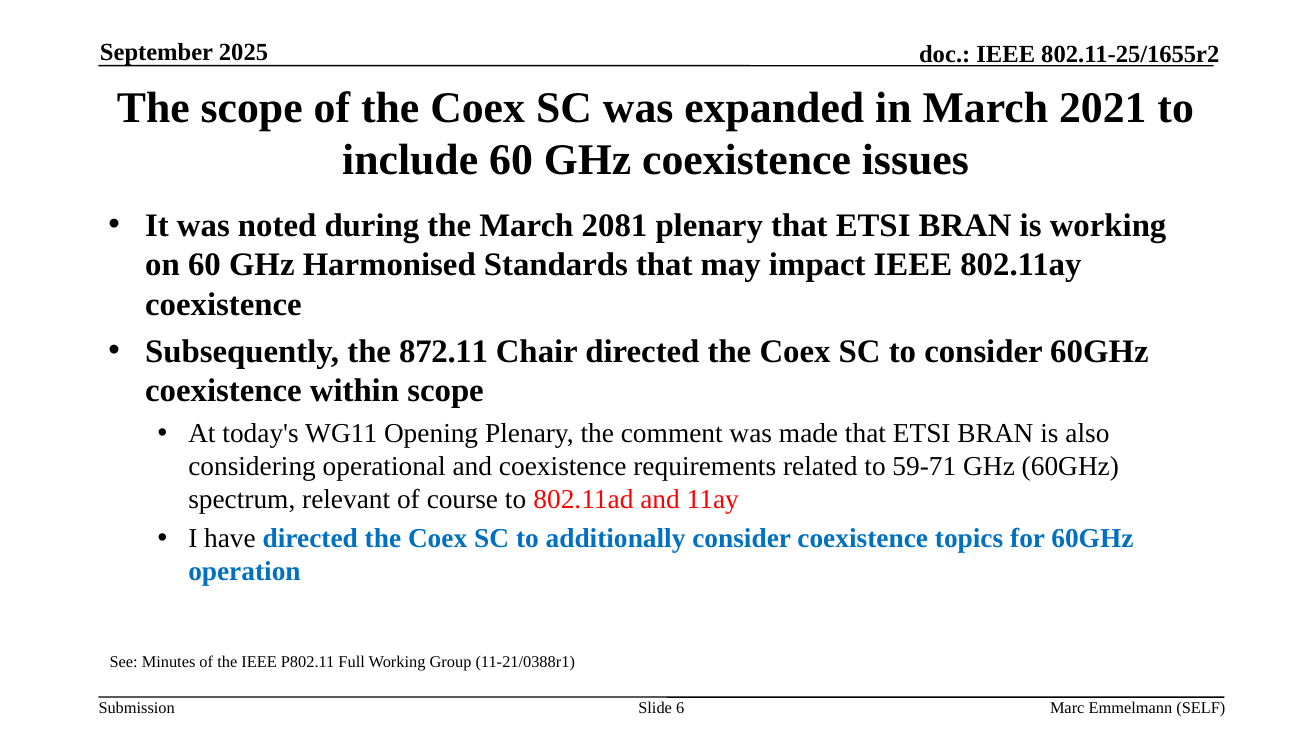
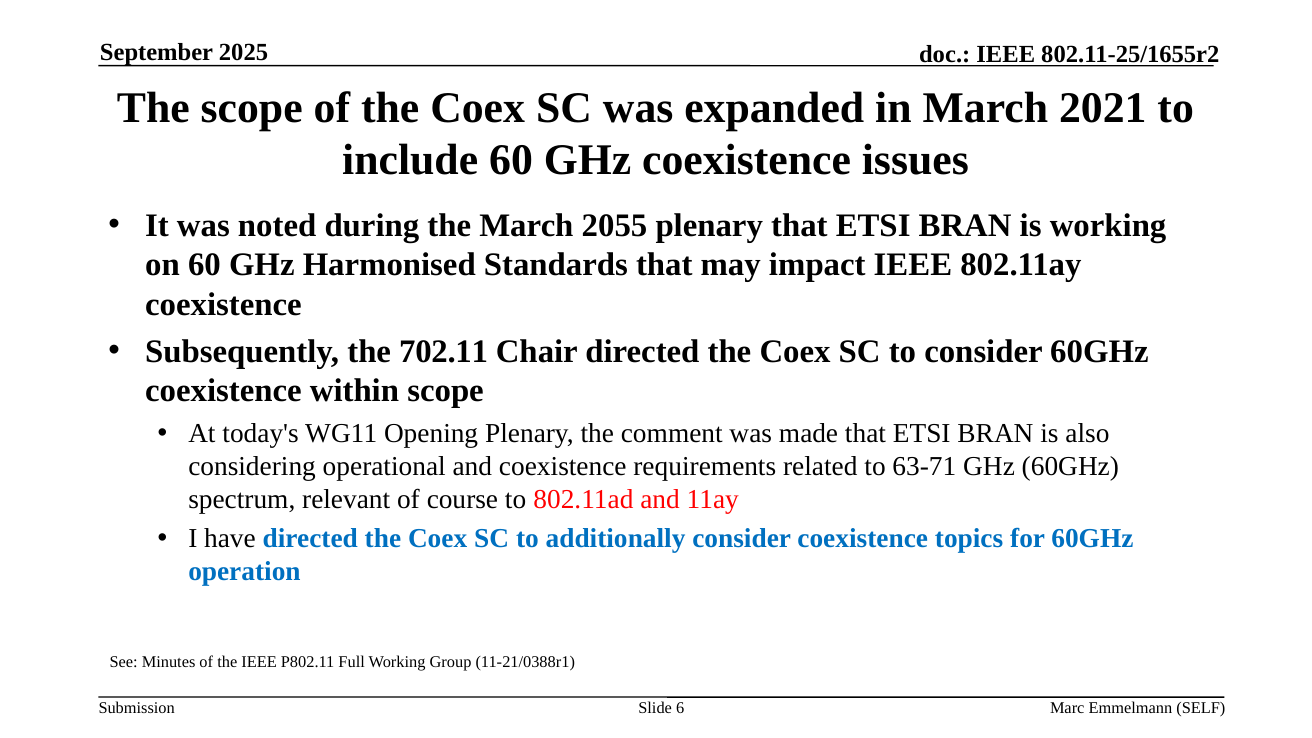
2081: 2081 -> 2055 (615, 225)
872.11: 872.11 -> 702.11 (444, 352)
59-71: 59-71 -> 63-71 (924, 466)
